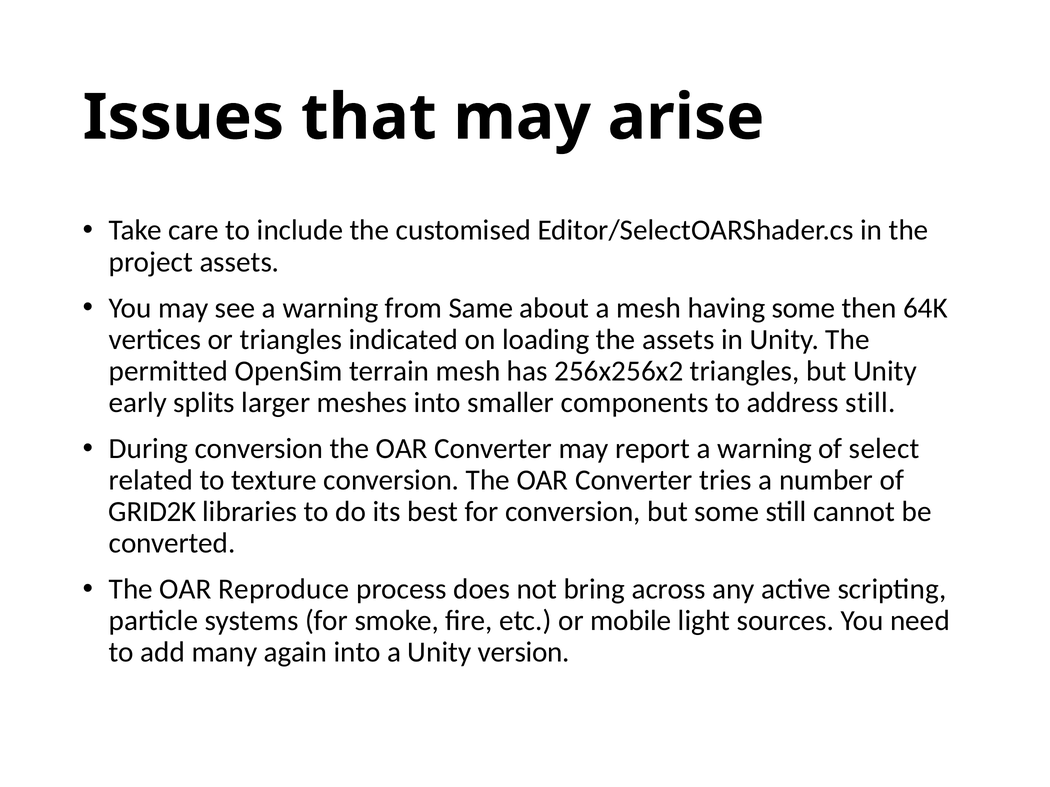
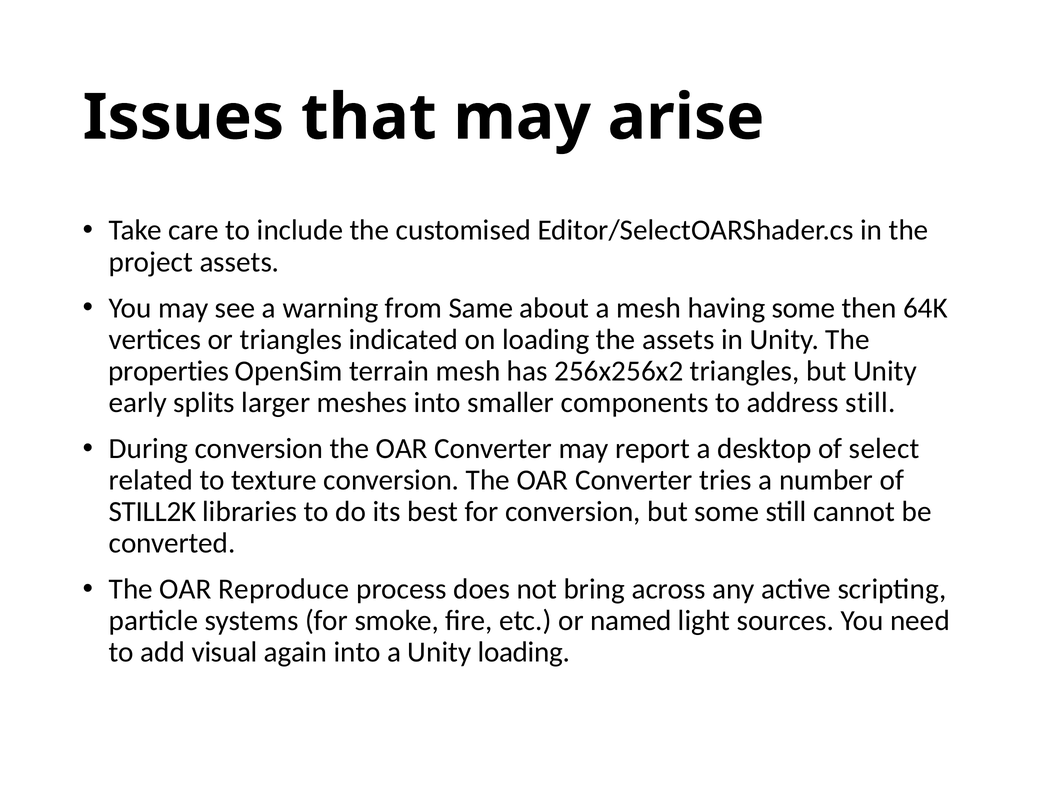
permitted: permitted -> properties (169, 371)
report a warning: warning -> desktop (764, 449)
GRID2K: GRID2K -> STILL2K (152, 512)
mobile: mobile -> named (631, 621)
many: many -> visual (225, 653)
Unity version: version -> loading (524, 653)
